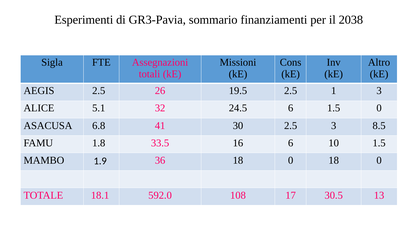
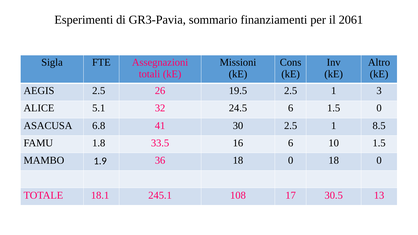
2038: 2038 -> 2061 (351, 20)
30 2.5 3: 3 -> 1 (334, 126)
592.0: 592.0 -> 245.1 (160, 195)
